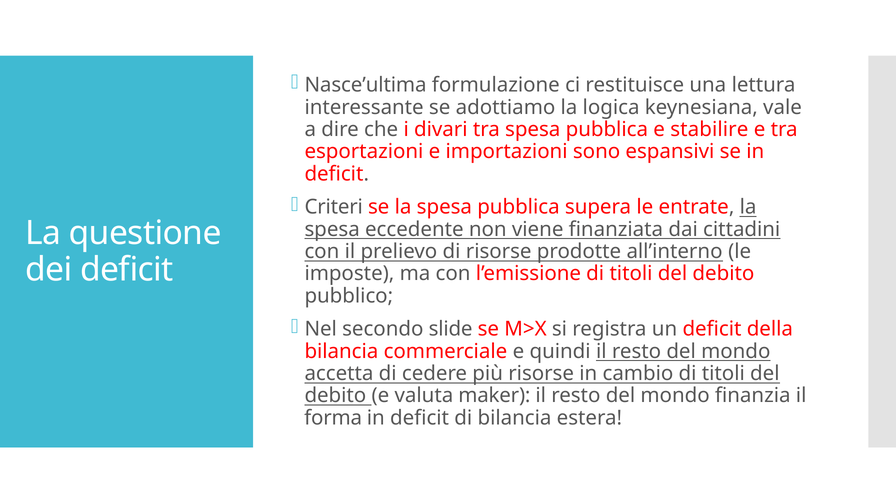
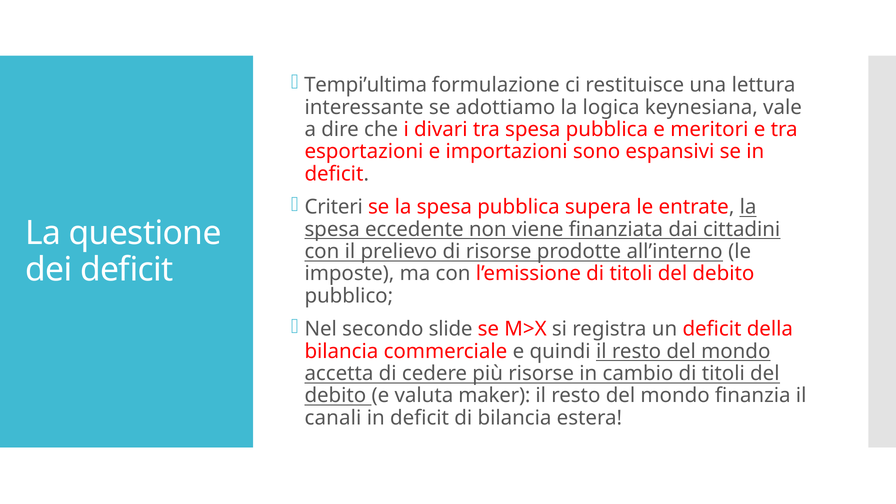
Nasce’ultima: Nasce’ultima -> Tempi’ultima (366, 85)
stabilire: stabilire -> meritori (709, 129)
forma: forma -> canali (333, 418)
